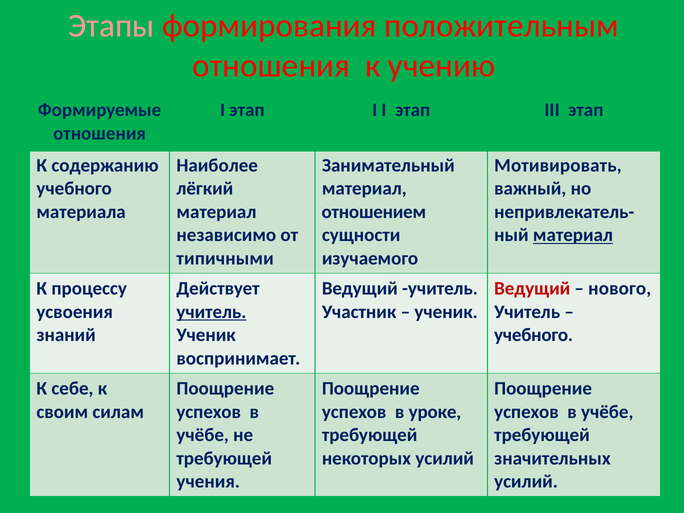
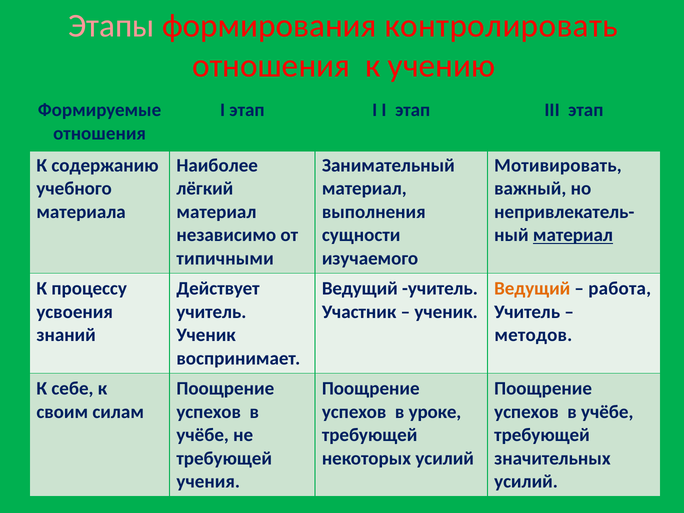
положительным: положительным -> контролировать (501, 26)
отношением: отношением -> выполнения (374, 212)
Ведущий colour: red -> orange (532, 289)
нового: нового -> работа (620, 289)
учитель underline: present -> none (211, 312)
учебного: учебного -> методов (533, 335)
